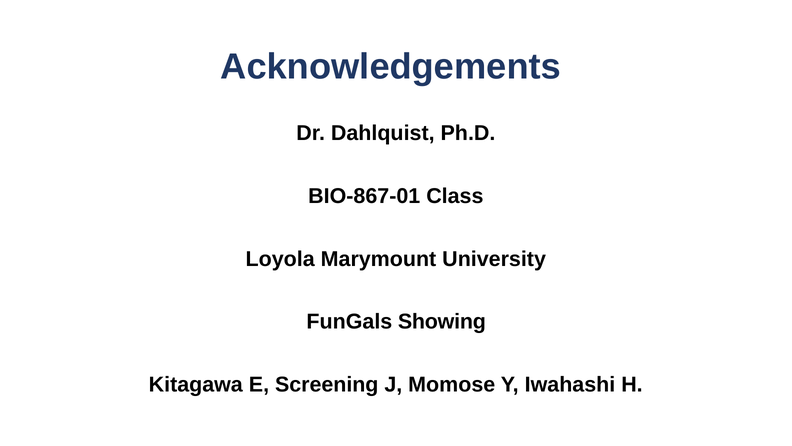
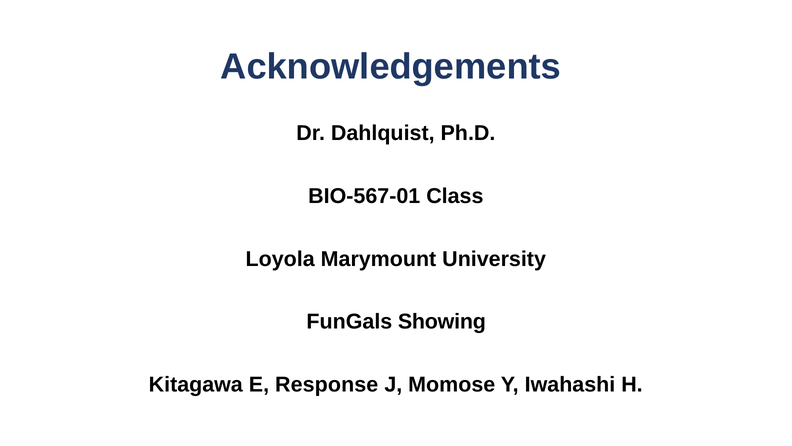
BIO-867-01: BIO-867-01 -> BIO-567-01 (364, 196)
Screening: Screening -> Response (327, 384)
